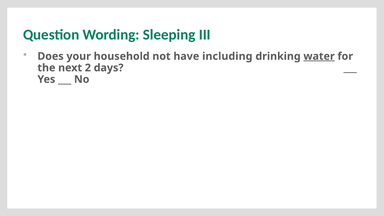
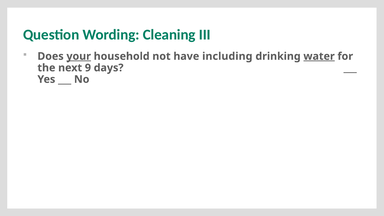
Sleeping: Sleeping -> Cleaning (169, 35)
your underline: none -> present (79, 56)
2: 2 -> 9 (88, 68)
